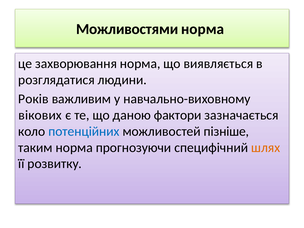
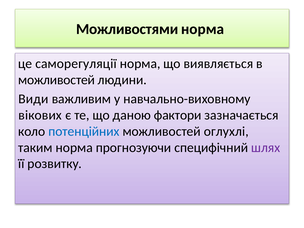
захворювання: захворювання -> саморегуляції (76, 64)
розглядатися: розглядатися -> можливостей (57, 80)
Років: Років -> Види (33, 99)
пізніше: пізніше -> оглухлі (226, 131)
шлях colour: orange -> purple (266, 148)
